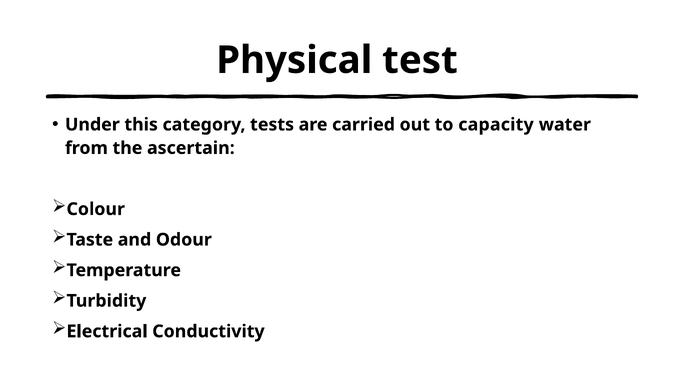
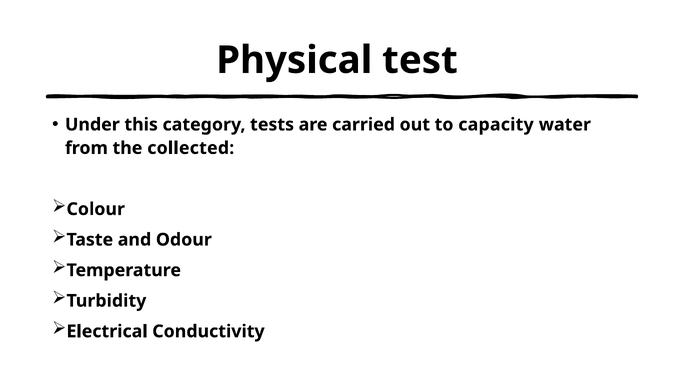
ascertain: ascertain -> collected (191, 148)
